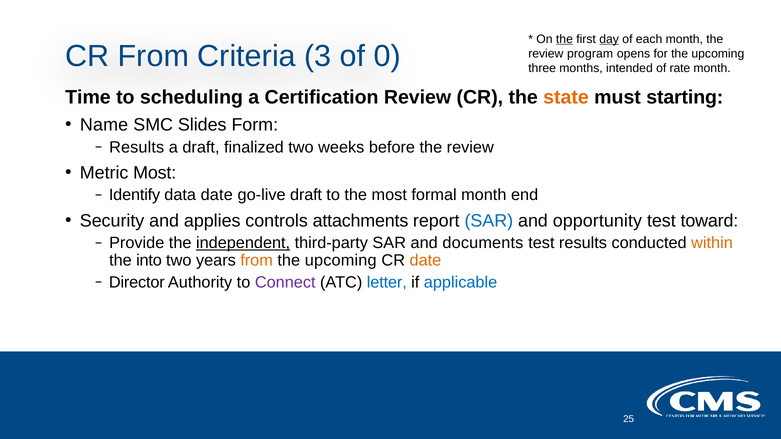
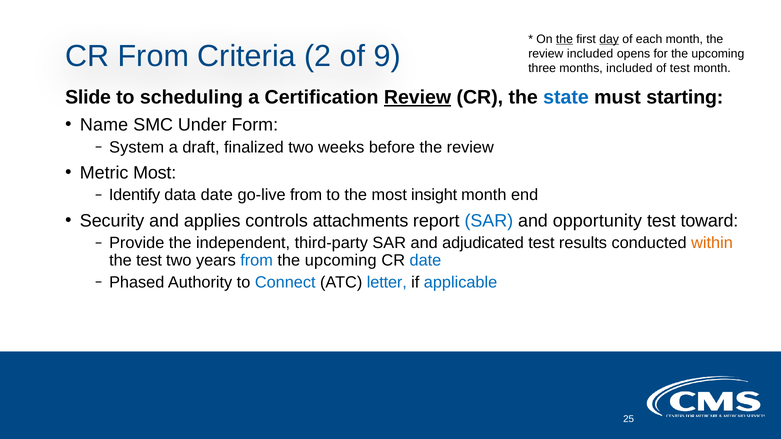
3: 3 -> 2 (318, 56)
0: 0 -> 9 (387, 56)
review program: program -> included (590, 54)
months intended: intended -> included (629, 68)
of rate: rate -> test (680, 68)
Time: Time -> Slide (88, 97)
Review underline: none -> present (418, 97)
state colour: orange -> blue (566, 97)
Slides: Slides -> Under (202, 125)
Results: Results -> System (137, 147)
go-live draft: draft -> from (306, 195)
formal: formal -> insight (434, 195)
independent underline: present -> none (243, 243)
documents: documents -> adjudicated (483, 243)
the into: into -> test (149, 261)
from colour: orange -> blue (257, 261)
date colour: orange -> blue (425, 261)
Director: Director -> Phased (137, 282)
Connect colour: purple -> blue (285, 282)
